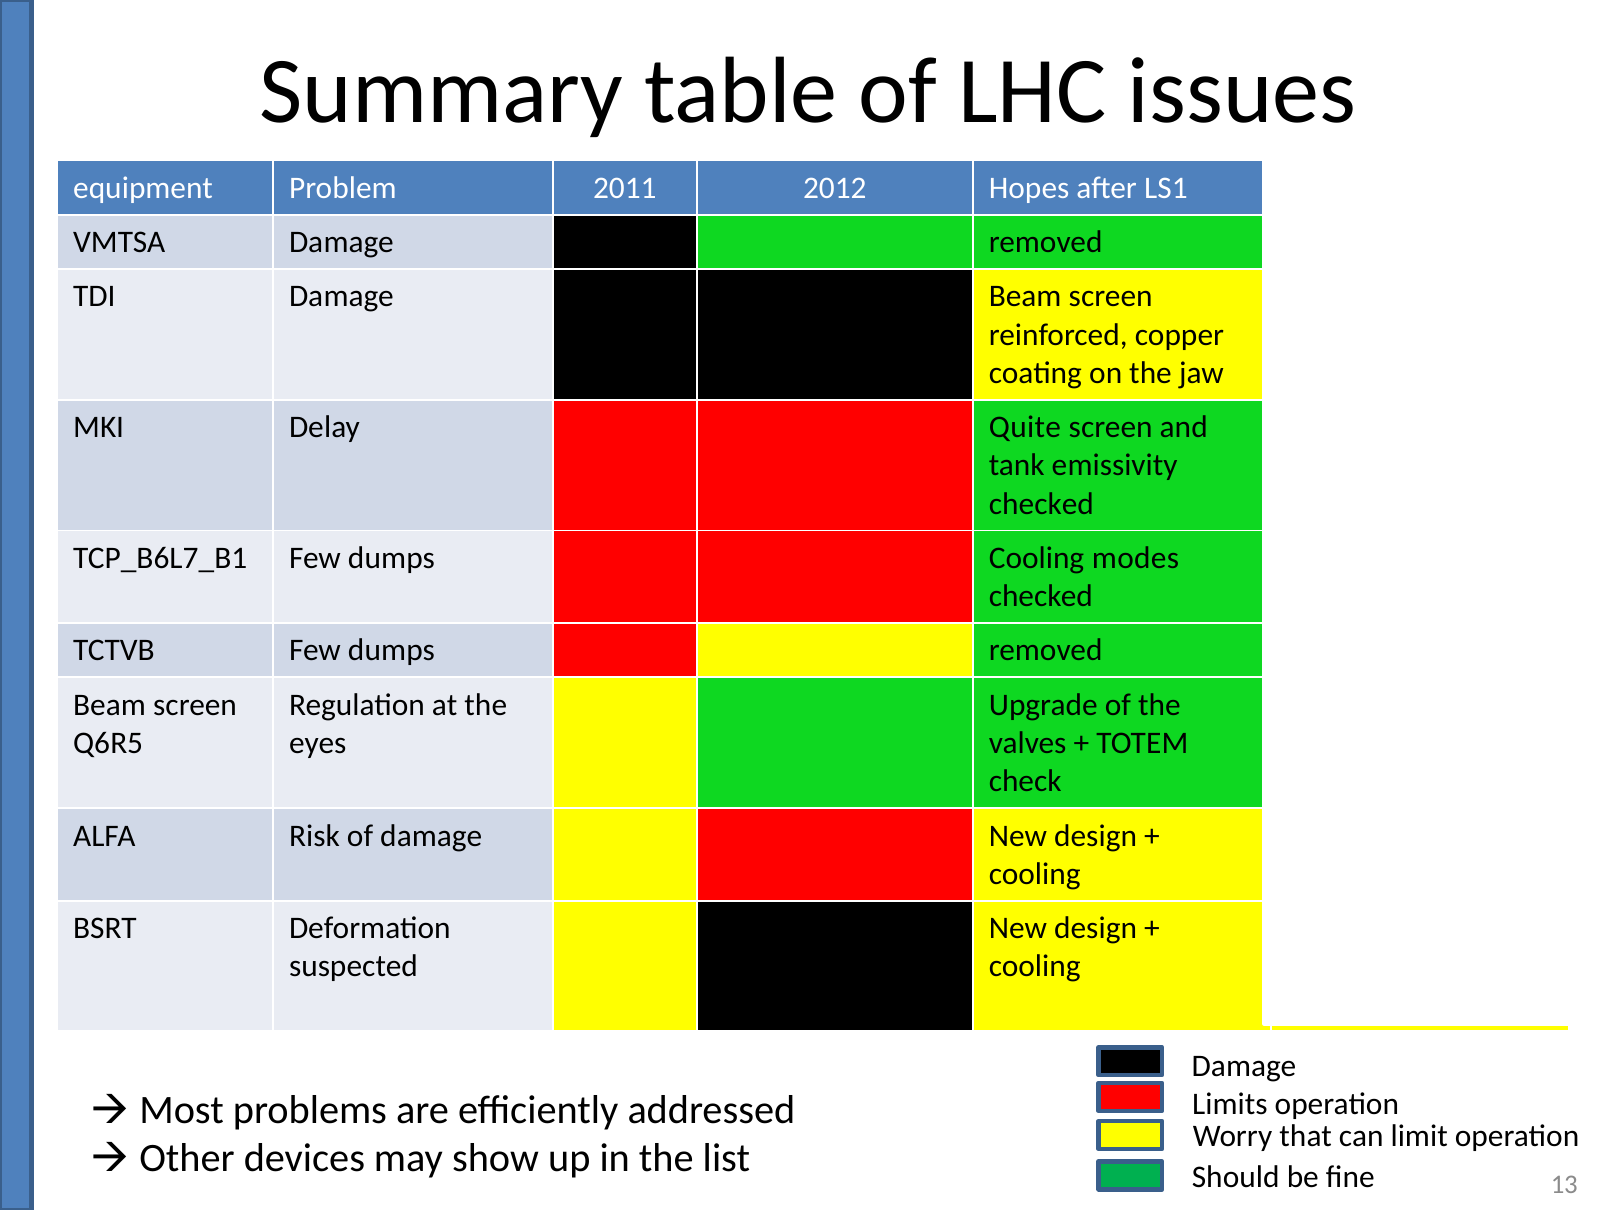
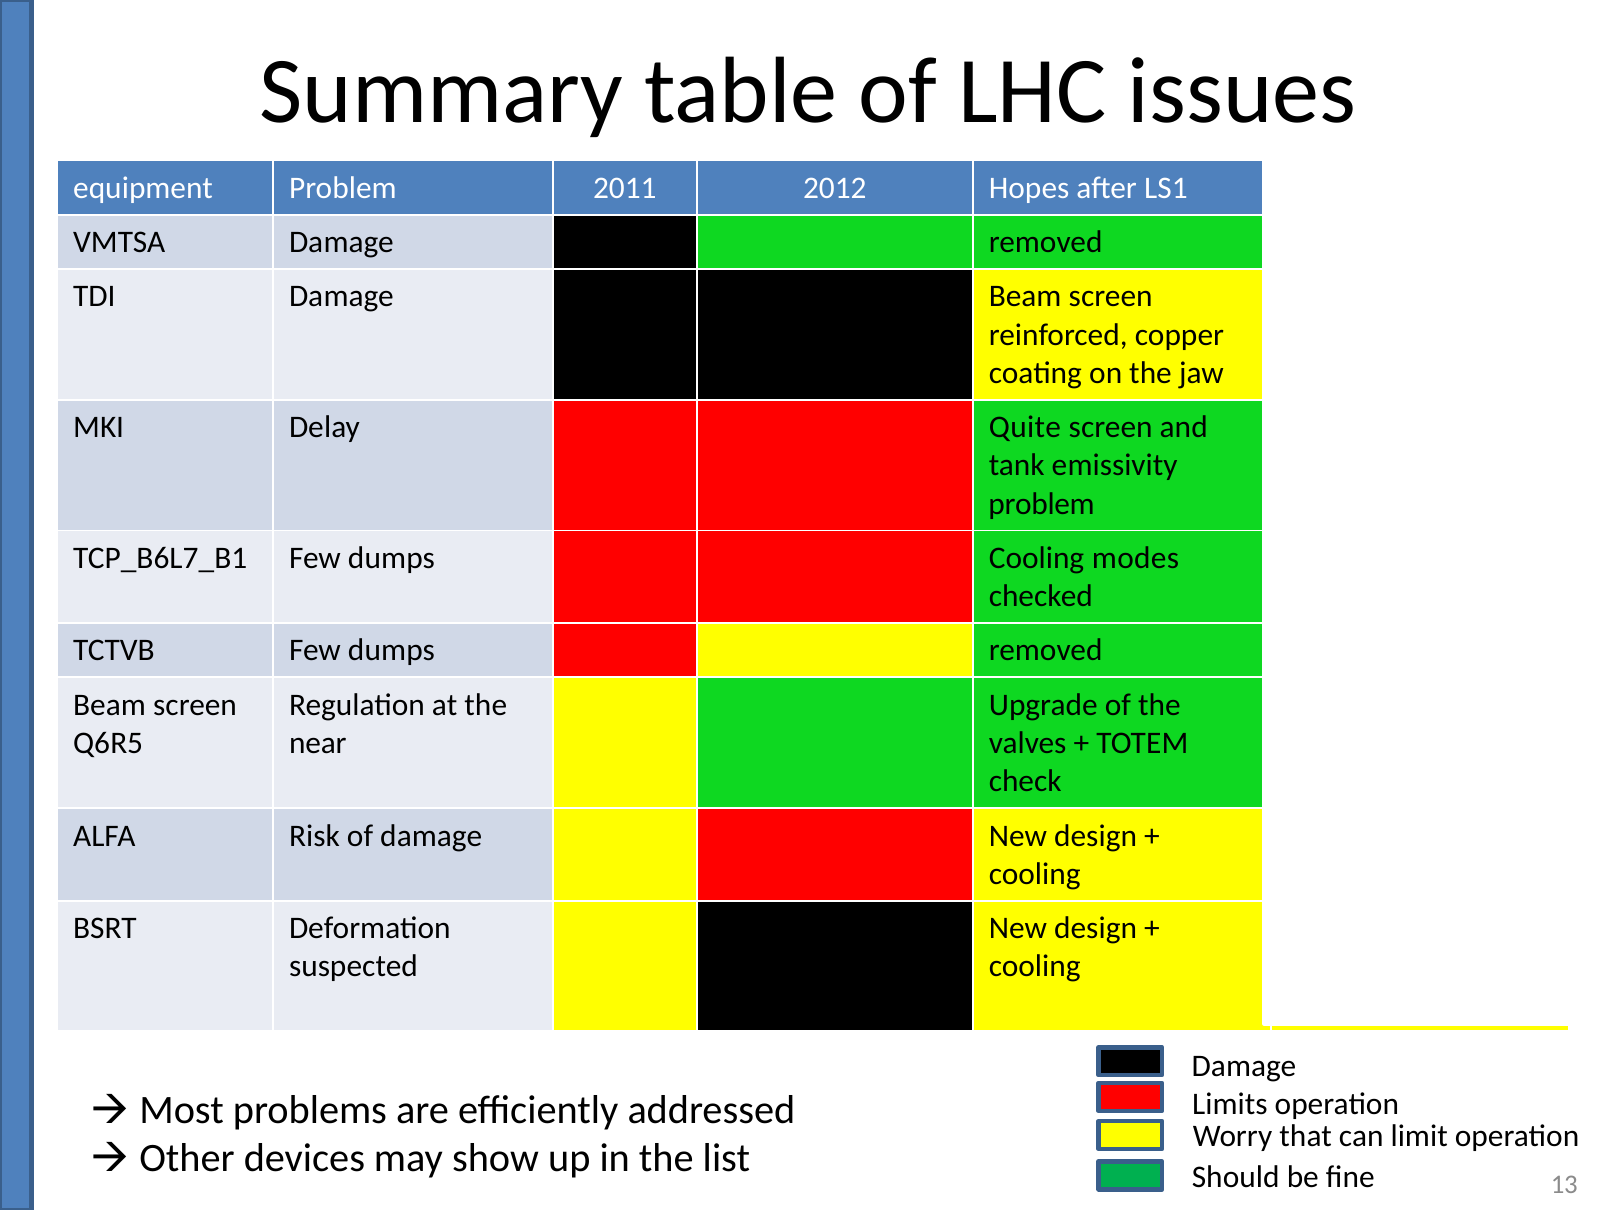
checked: checked -> problem (1042, 504)
eyes: eyes -> near (318, 743)
